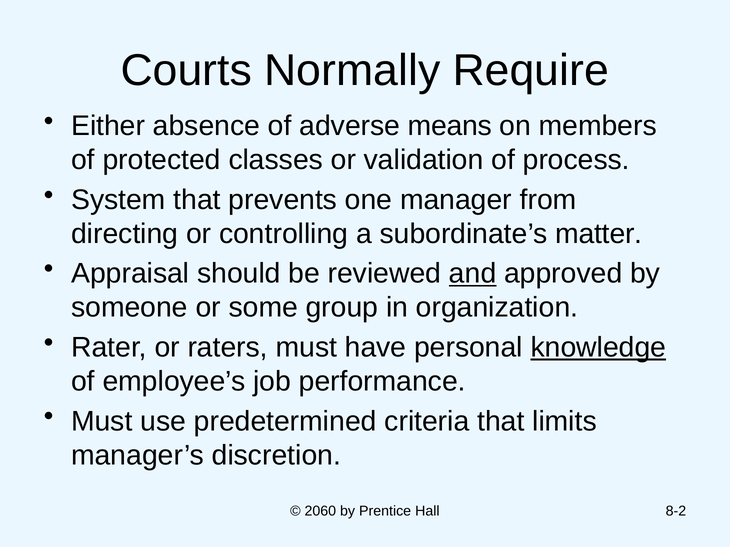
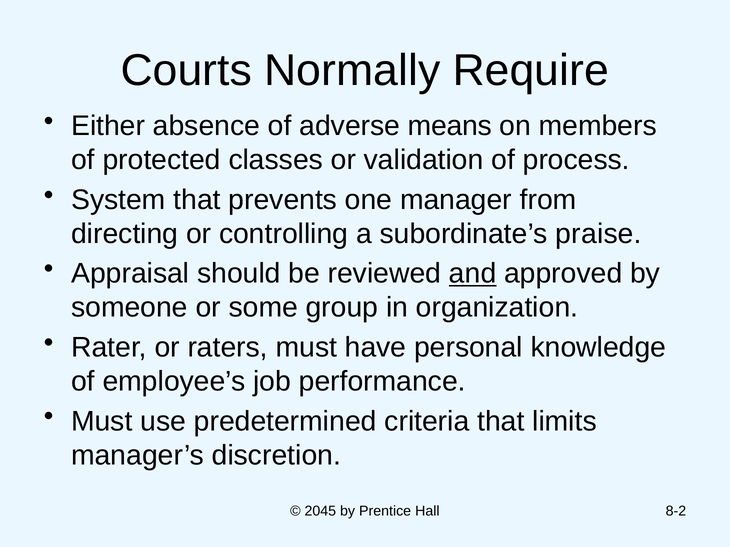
matter: matter -> praise (599, 234)
knowledge underline: present -> none (598, 348)
2060: 2060 -> 2045 (320, 512)
